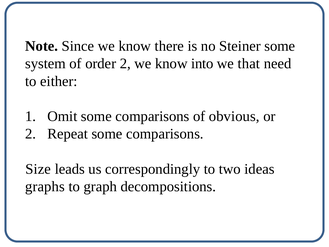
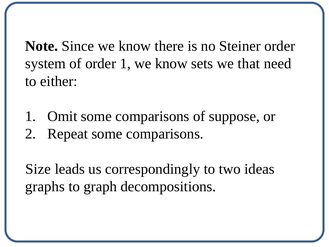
Steiner some: some -> order (280, 46)
order 2: 2 -> 1 (125, 64)
into: into -> sets (202, 64)
obvious: obvious -> suppose (234, 116)
